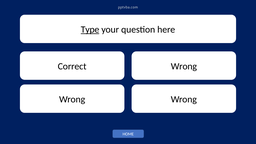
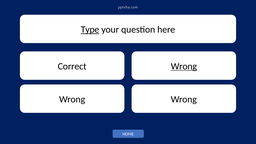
Wrong underline: none -> present (184, 66)
